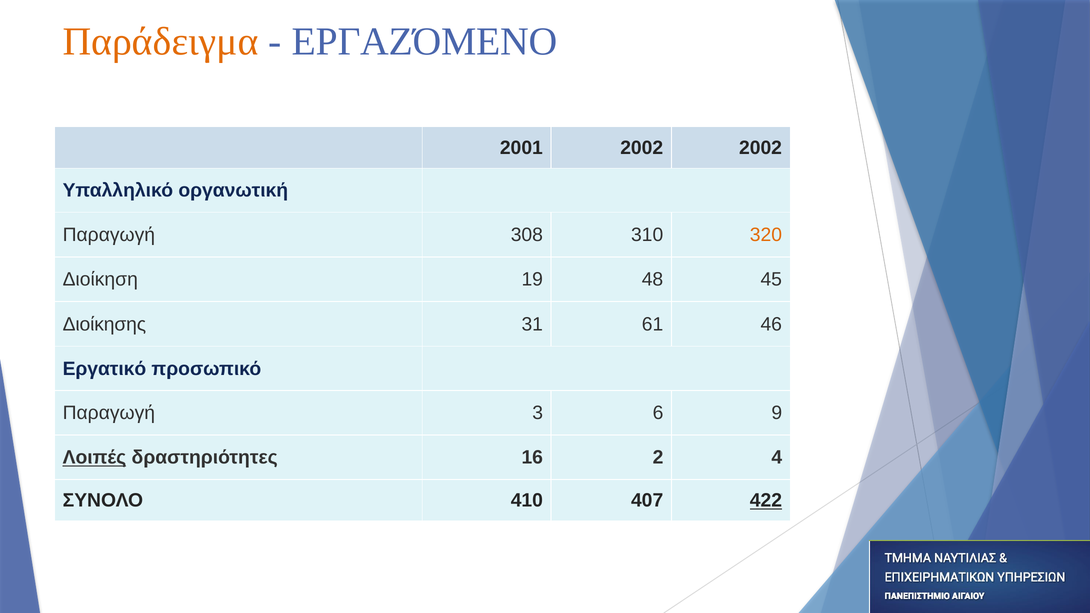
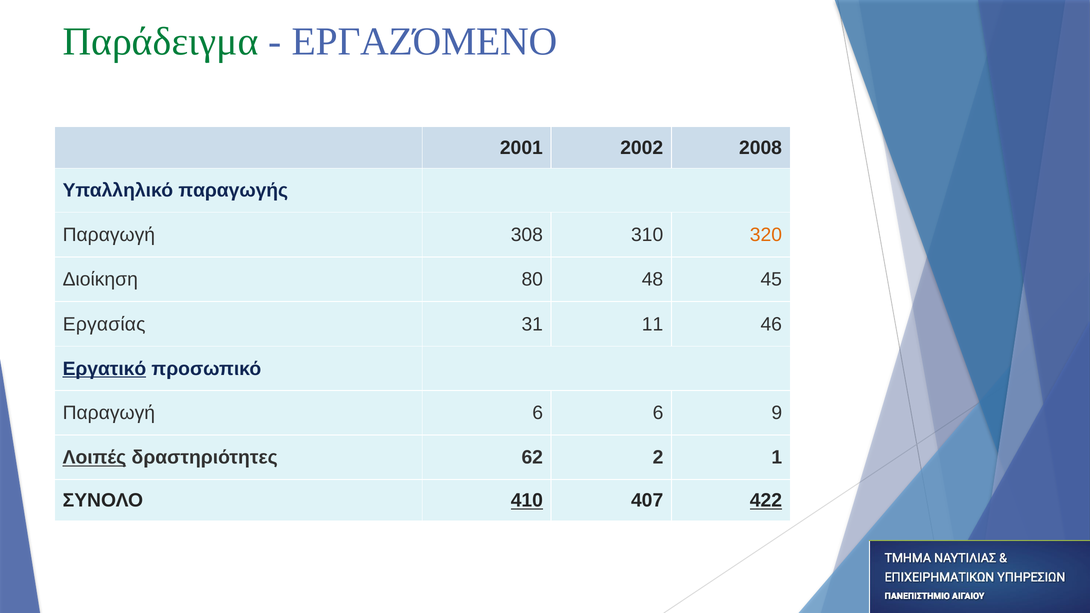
Παράδειγμα colour: orange -> green (161, 42)
2002 2002: 2002 -> 2008 (761, 148)
οργανωτική: οργανωτική -> παραγωγής (233, 191)
19: 19 -> 80 (532, 280)
Διοίκησης: Διοίκησης -> Εργασίας (104, 324)
61: 61 -> 11 (653, 324)
Εργατικό underline: none -> present (104, 369)
Παραγωγή 3: 3 -> 6 (538, 413)
16: 16 -> 62 (532, 458)
4: 4 -> 1 (777, 458)
410 underline: none -> present (527, 501)
